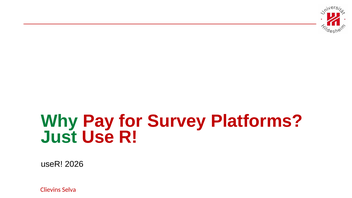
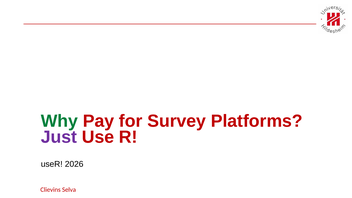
Just colour: green -> purple (59, 137)
